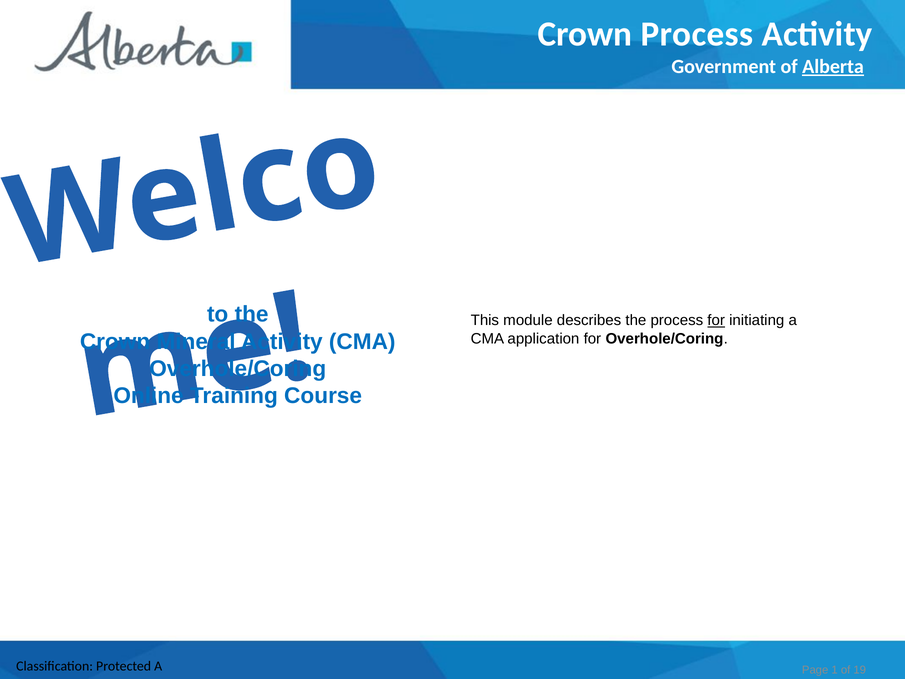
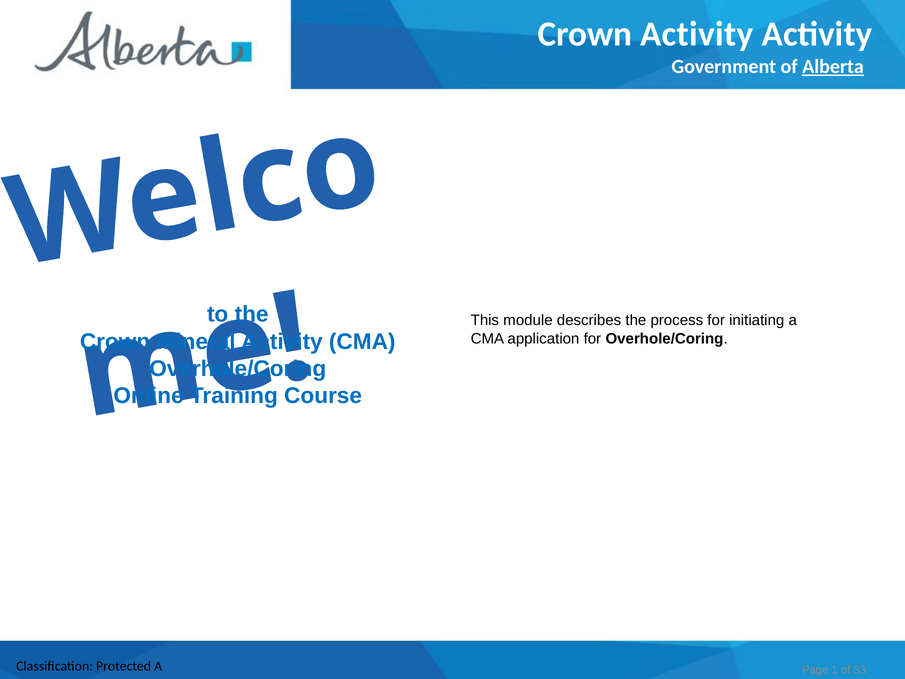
Crown Process: Process -> Activity (697, 34)
for underline: present -> none (716, 320)
19: 19 -> 53 (860, 670)
